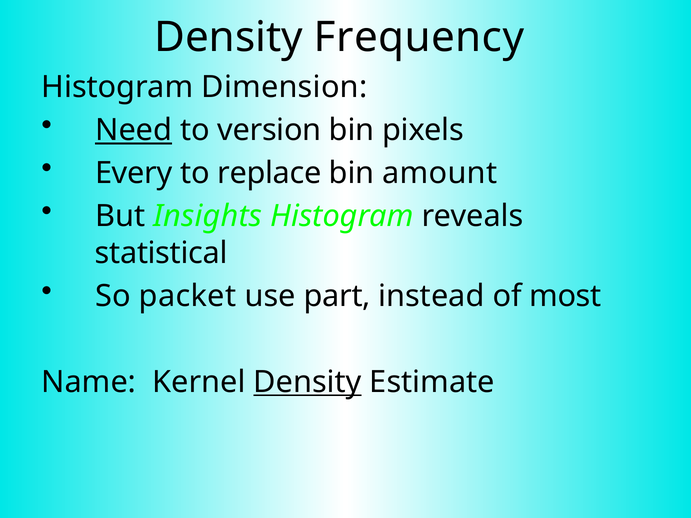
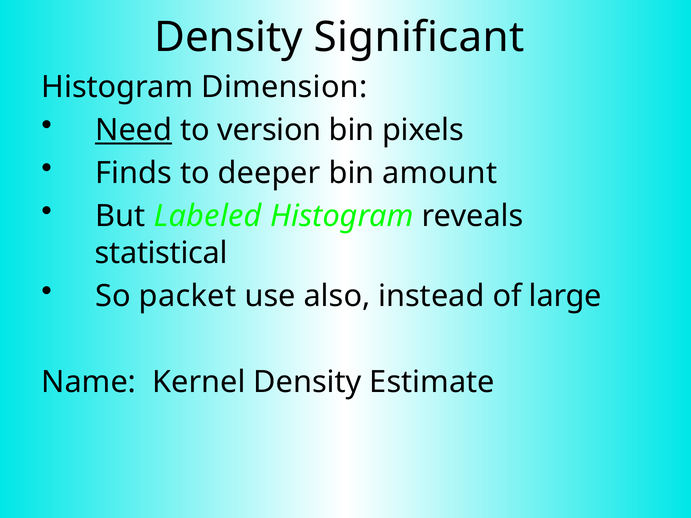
Frequency: Frequency -> Significant (419, 38)
Every: Every -> Finds (134, 173)
replace: replace -> deeper (269, 173)
Insights: Insights -> Labeled (208, 216)
part: part -> also (337, 296)
most: most -> large (565, 296)
Density underline: present -> none (307, 382)
